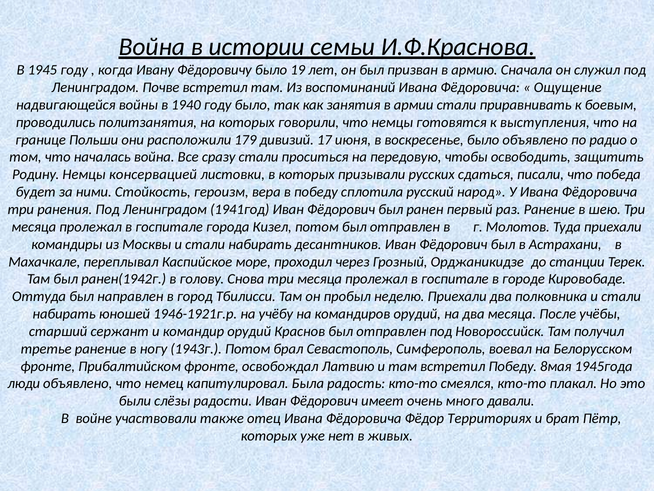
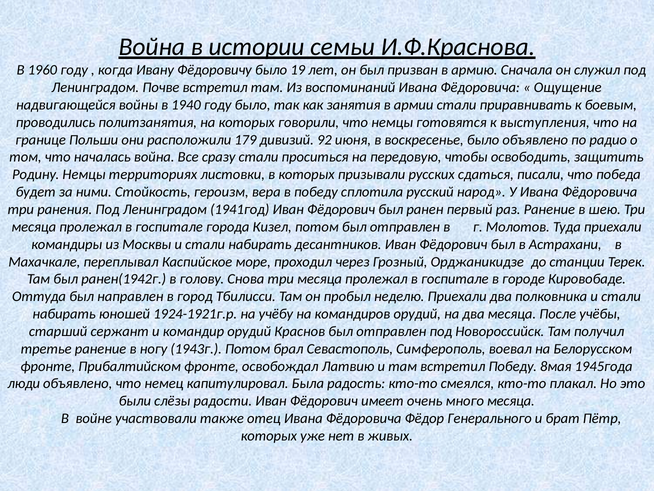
1945: 1945 -> 1960 (42, 70)
17: 17 -> 92 (324, 140)
консервацией: консервацией -> территориях (153, 174)
1946-1921г.р: 1946-1921г.р -> 1924-1921г.р (195, 314)
много давали: давали -> месяца (511, 401)
Территориях: Территориях -> Генерального (490, 418)
